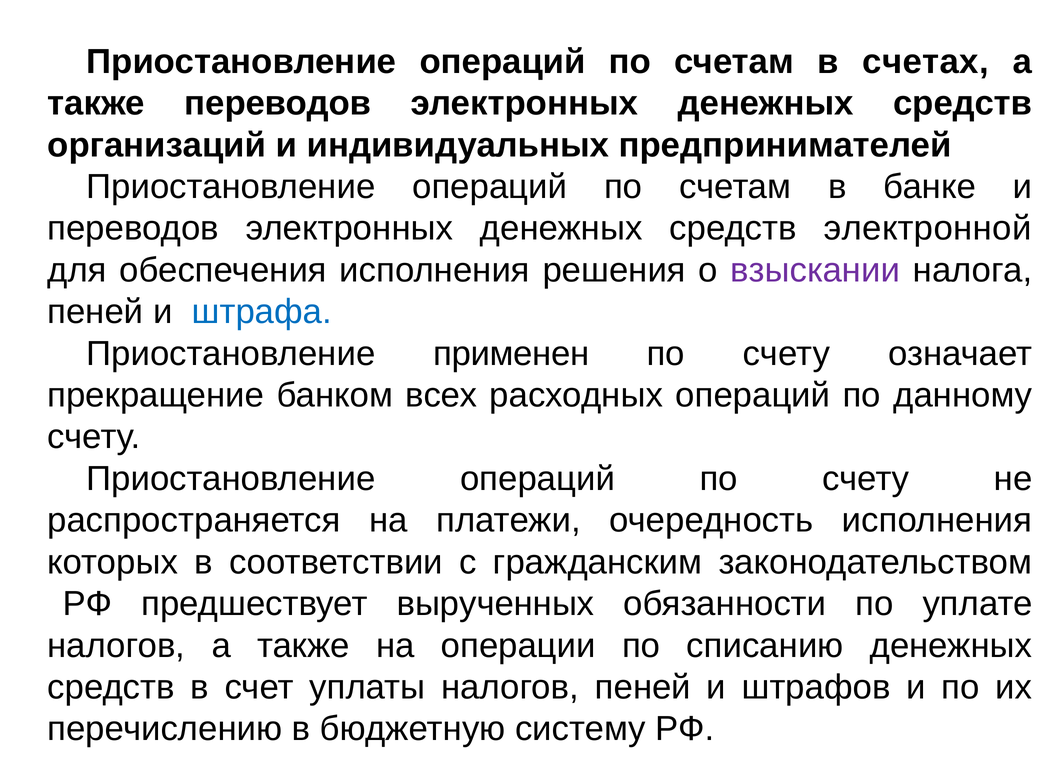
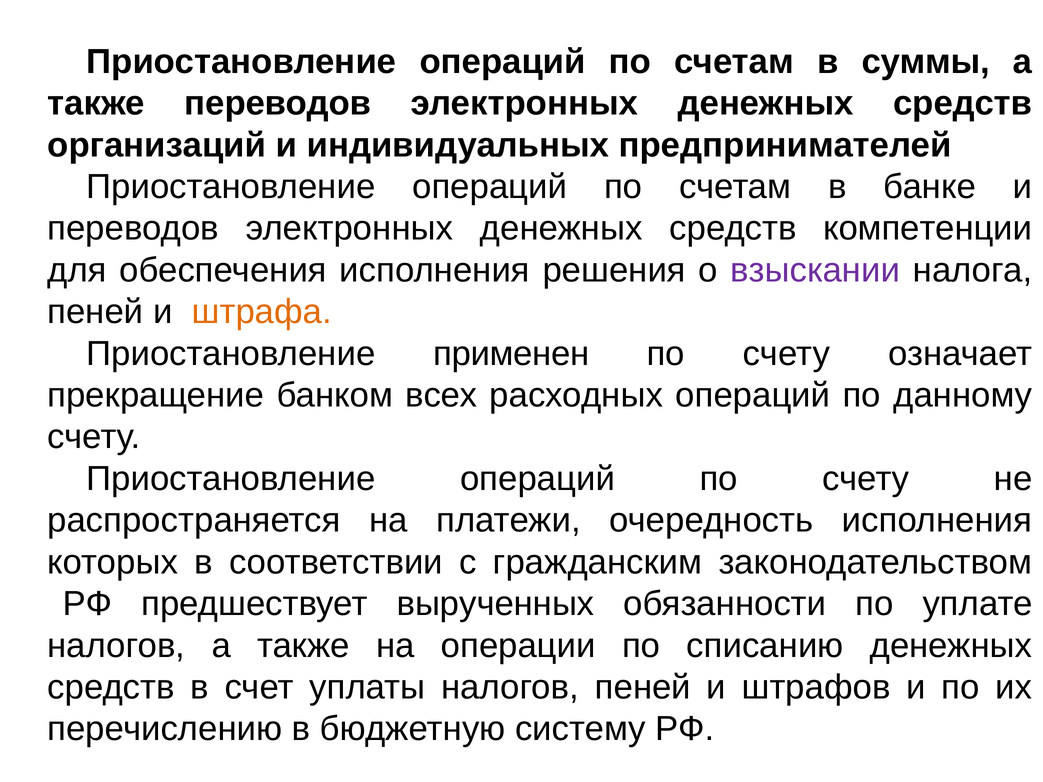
счетах: счетах -> суммы (926, 62)
электронной: электронной -> компетенции (928, 229)
штрафа colour: blue -> orange (262, 312)
